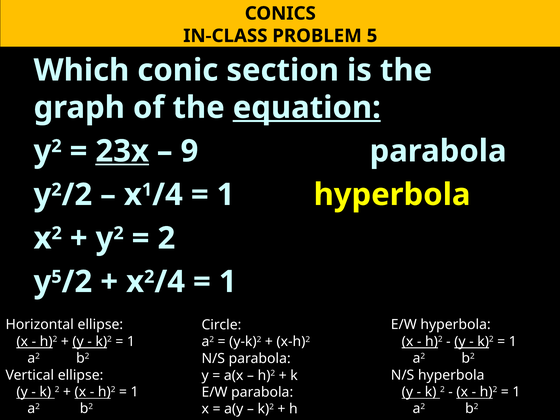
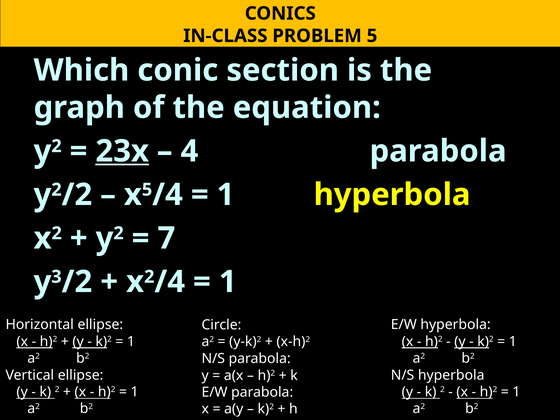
equation underline: present -> none (307, 108)
9: 9 -> 4 (189, 151)
x 1: 1 -> 5 (147, 190)
2: 2 -> 7 (166, 238)
y 5: 5 -> 3 (56, 277)
